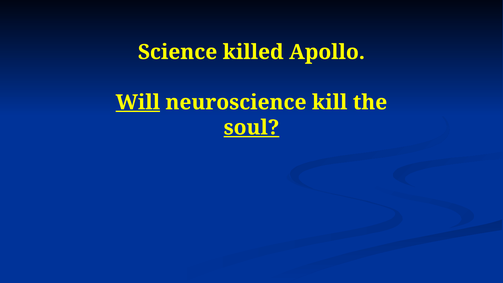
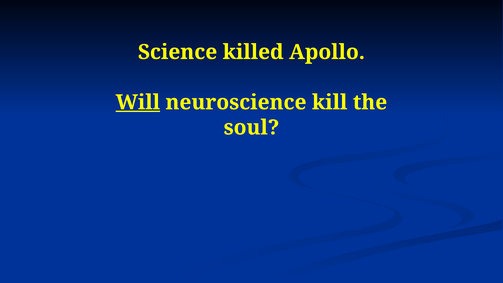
soul underline: present -> none (251, 128)
